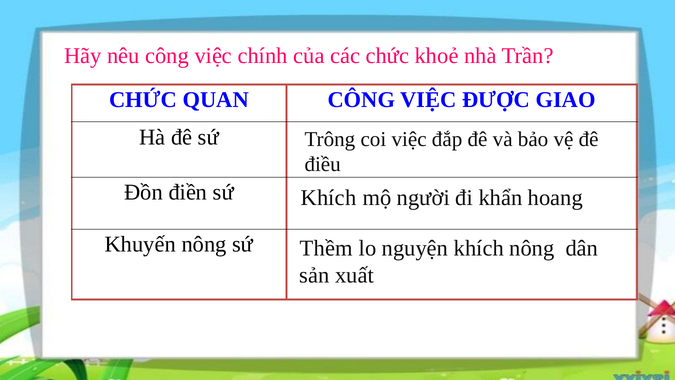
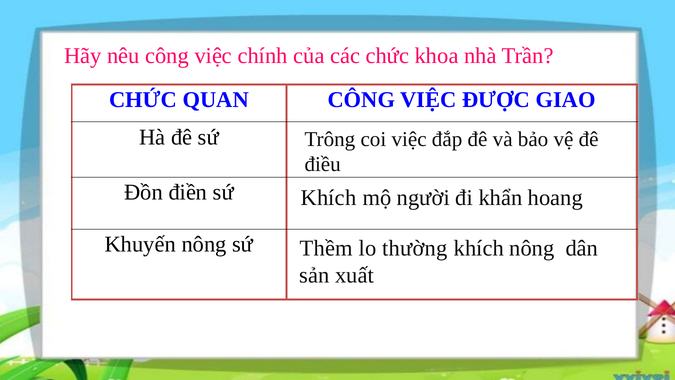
khoẻ: khoẻ -> khoa (437, 56)
nguyện: nguyện -> thường (415, 248)
